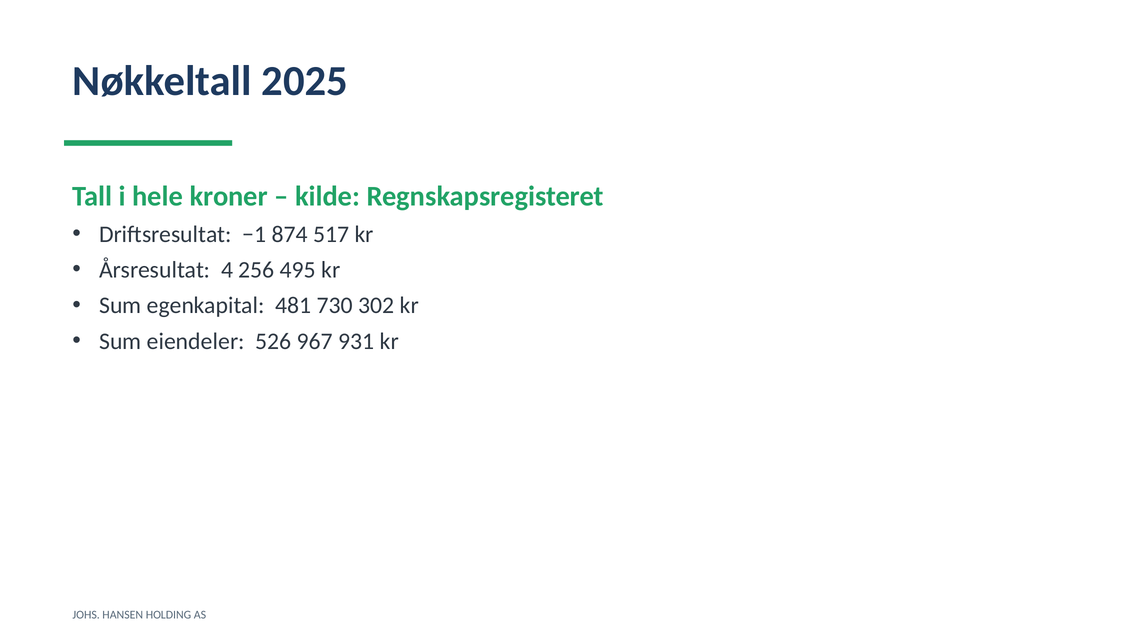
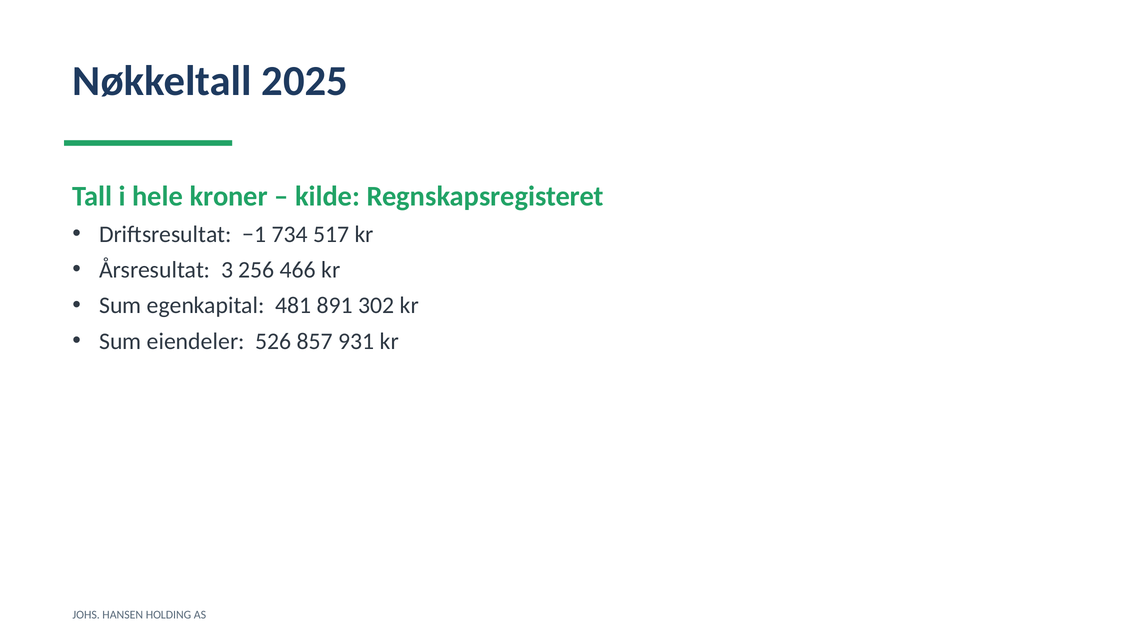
874: 874 -> 734 (290, 234)
4: 4 -> 3 (227, 270)
495: 495 -> 466 (298, 270)
730: 730 -> 891 (335, 305)
967: 967 -> 857 (315, 341)
